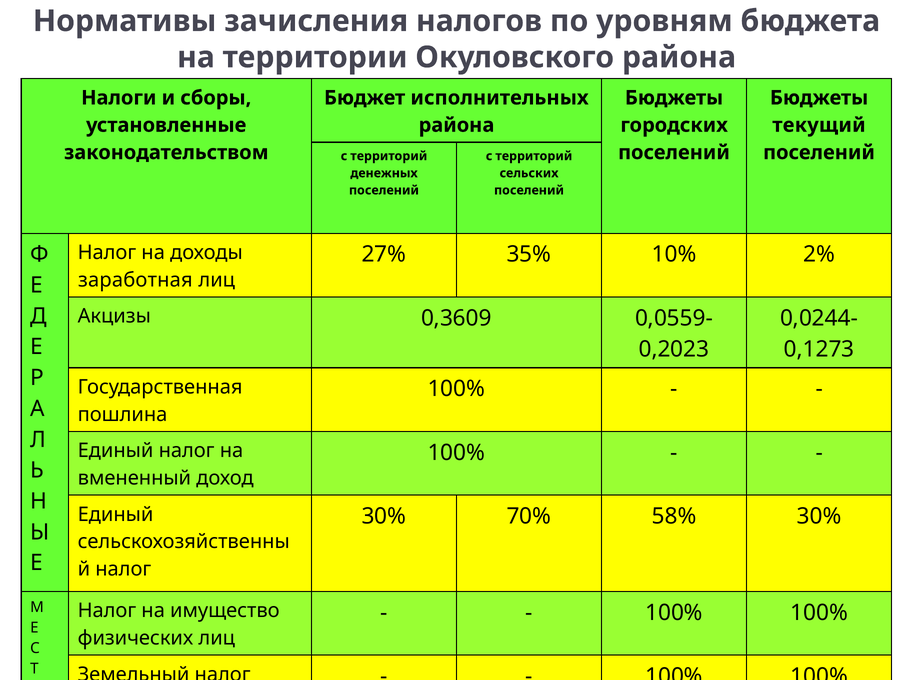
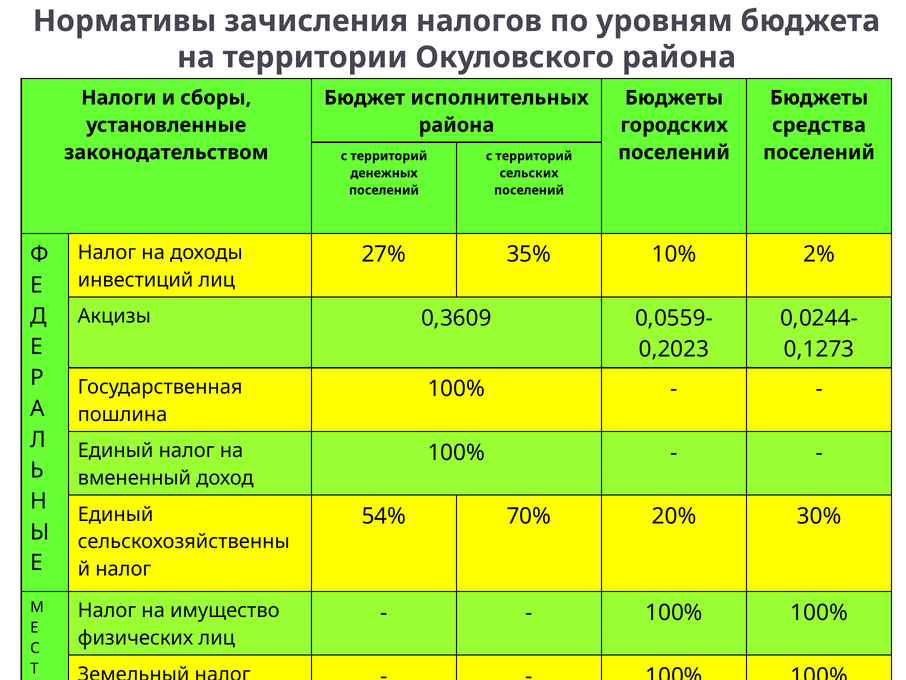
текущий: текущий -> средства (819, 125)
заработная: заработная -> инвестиций (136, 280)
30%: 30% -> 54% (384, 516)
58%: 58% -> 20% (674, 516)
